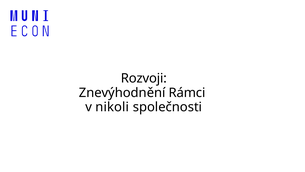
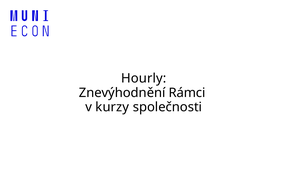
Rozvoji: Rozvoji -> Hourly (144, 78)
nikoli: nikoli -> kurzy (112, 107)
